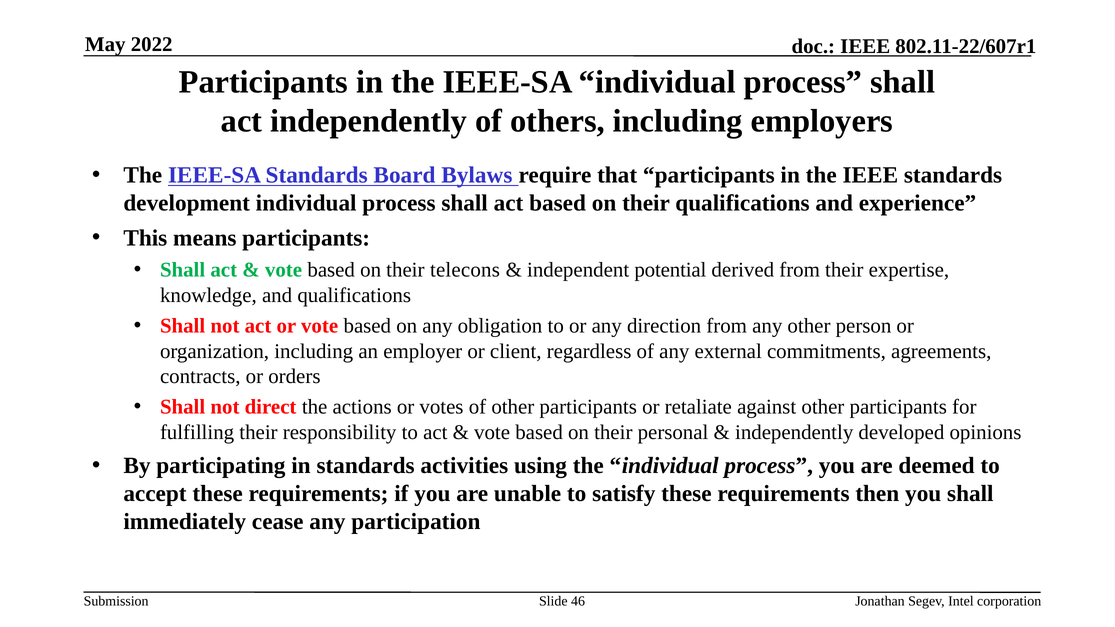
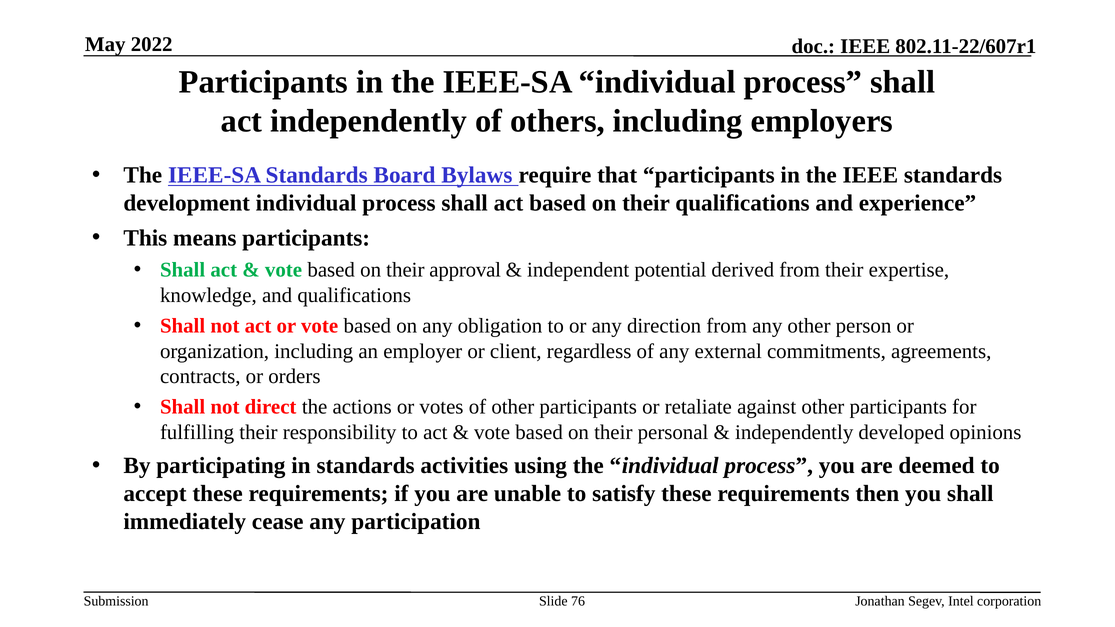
telecons: telecons -> approval (465, 270)
46: 46 -> 76 (578, 602)
